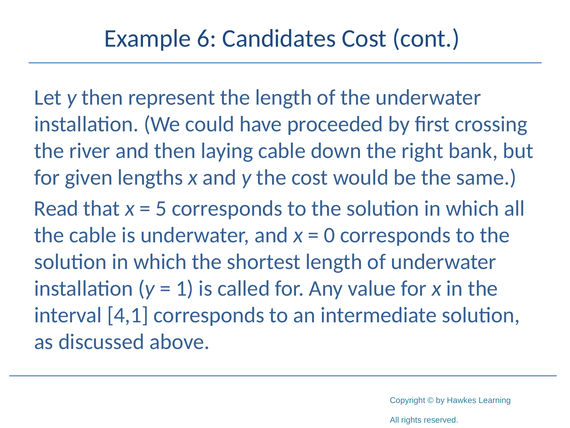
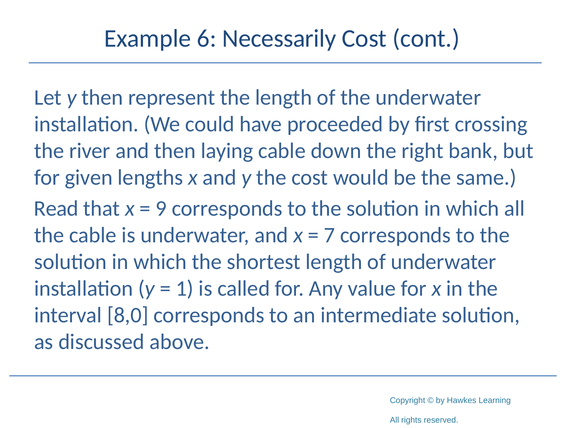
Candidates: Candidates -> Necessarily (279, 38)
5: 5 -> 9 (161, 208)
0: 0 -> 7 (330, 235)
4,1: 4,1 -> 8,0 (128, 315)
